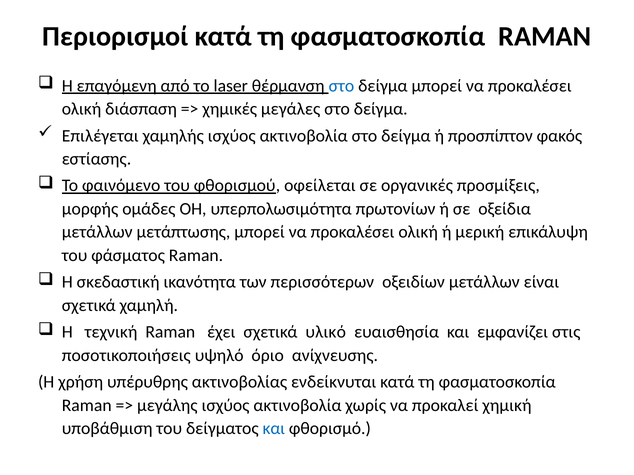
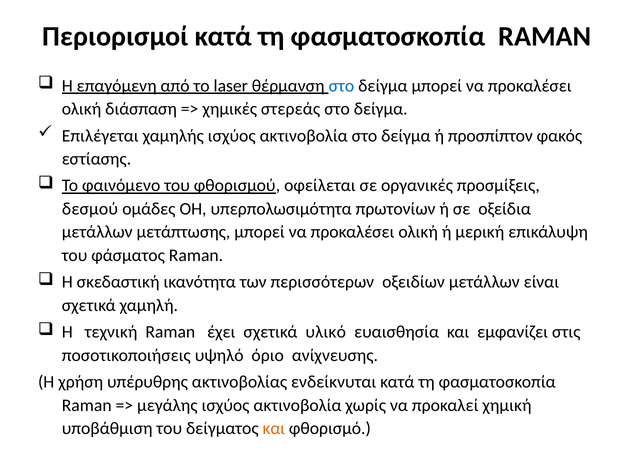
μεγάλες: μεγάλες -> στερεάς (291, 109)
μορφής: μορφής -> δεσμού (90, 209)
και colour: blue -> orange (274, 429)
